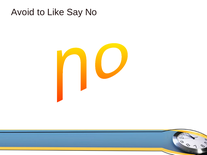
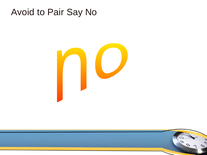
Like: Like -> Pair (56, 12)
